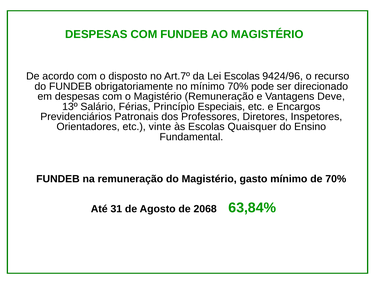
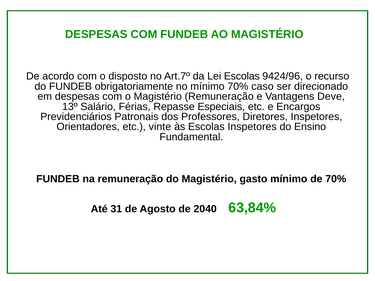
pode: pode -> caso (263, 86)
Princípio: Princípio -> Repasse (174, 107)
Escolas Quaisquer: Quaisquer -> Inspetores (252, 127)
2068: 2068 -> 2040 (205, 209)
